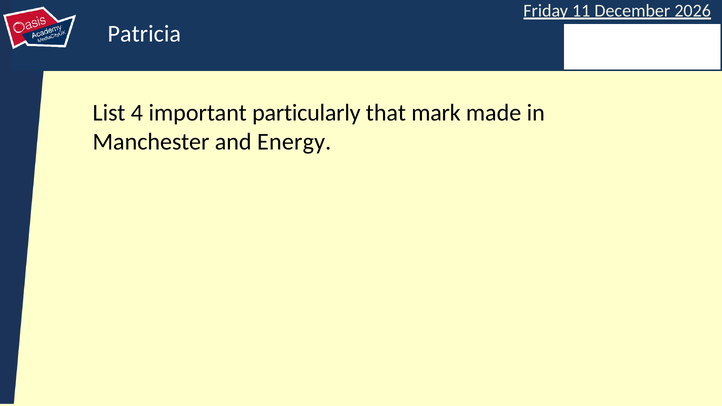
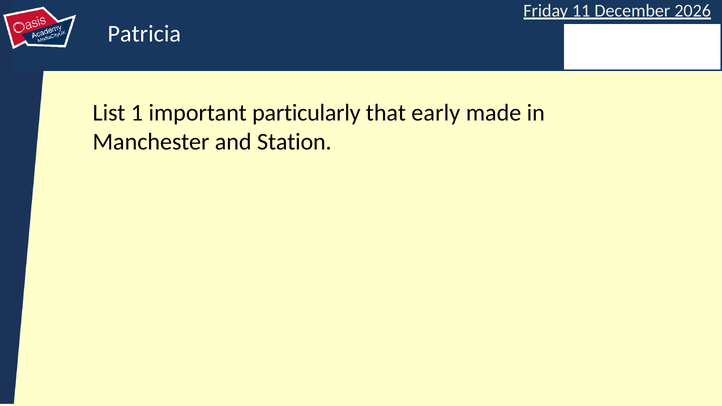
4: 4 -> 1 (137, 113)
mark: mark -> early (436, 113)
Energy: Energy -> Station (294, 142)
